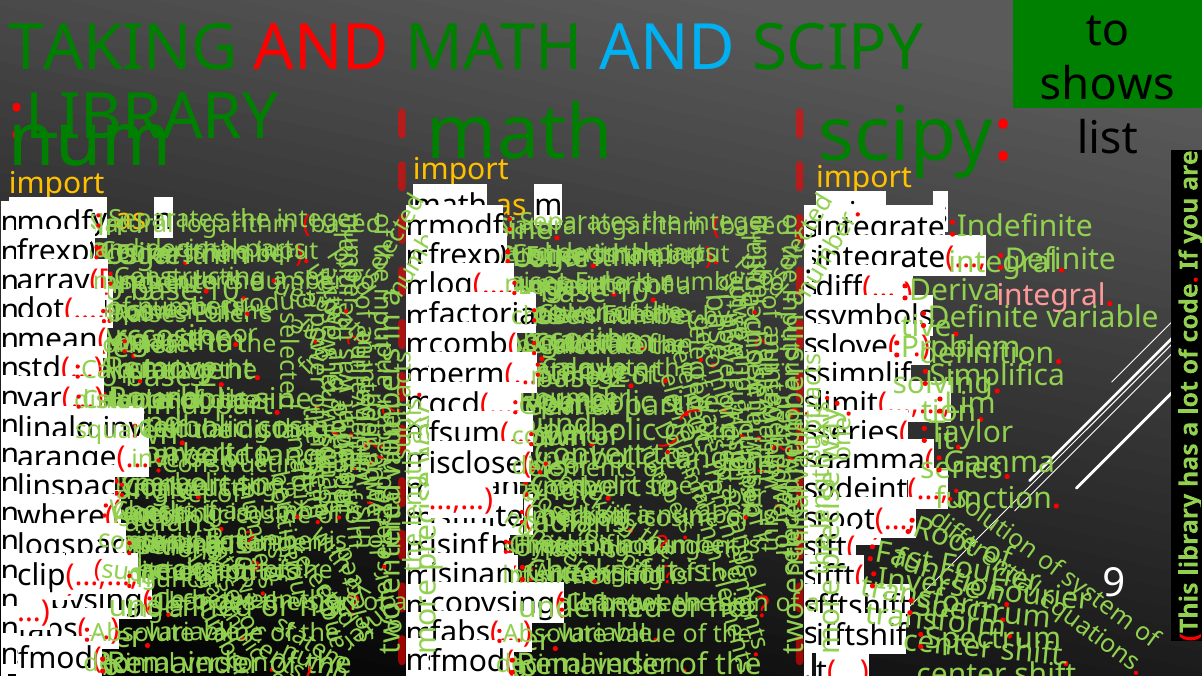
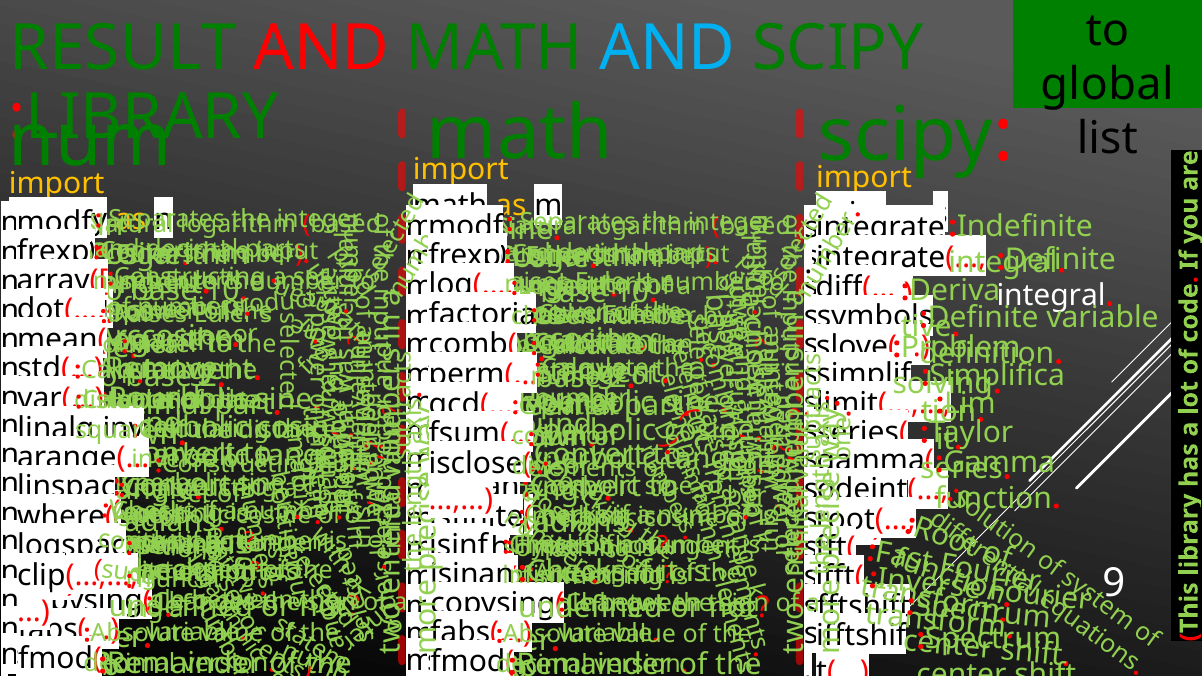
TAKING: TAKING -> RESULT (123, 48)
shows: shows -> global (1107, 84)
integral colour: pink -> white (1051, 296)
